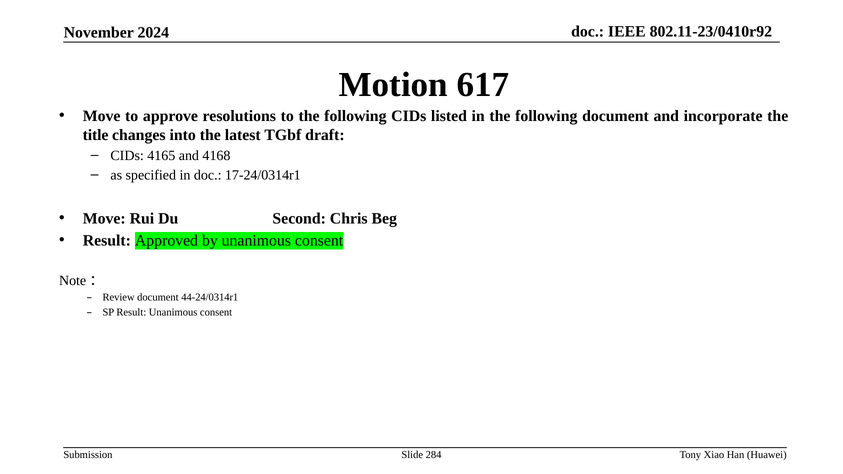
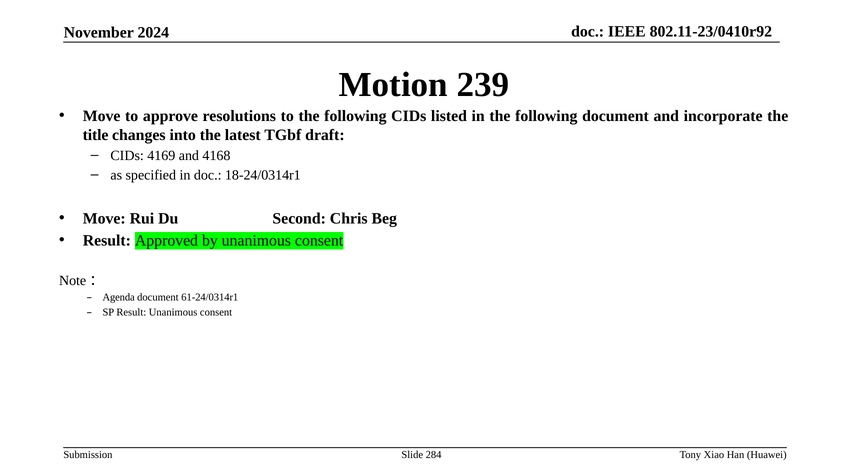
617: 617 -> 239 (483, 85)
4165: 4165 -> 4169 (161, 156)
17-24/0314r1: 17-24/0314r1 -> 18-24/0314r1 (263, 175)
Review: Review -> Agenda (119, 298)
44-24/0314r1: 44-24/0314r1 -> 61-24/0314r1 (210, 298)
